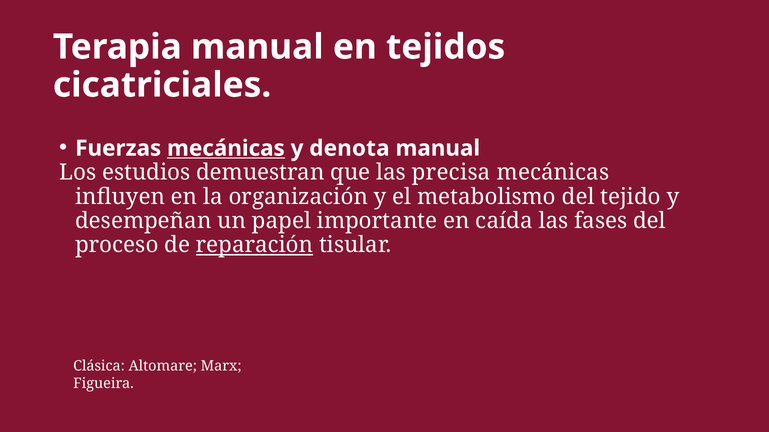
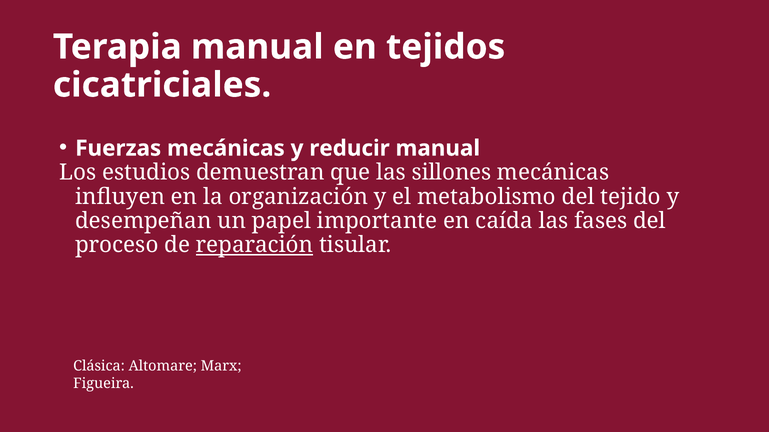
mecánicas underline: present -> none (226, 149)
denota: denota -> reducir (349, 149)
precisa: precisa -> sillones (452, 173)
